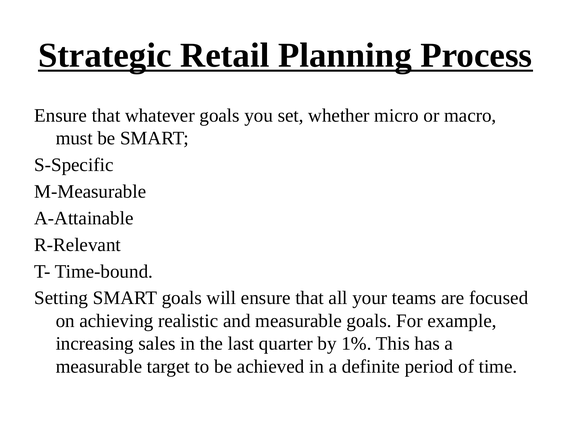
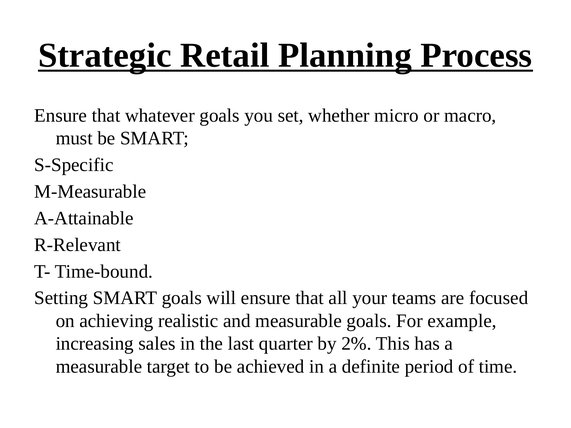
1%: 1% -> 2% (356, 344)
